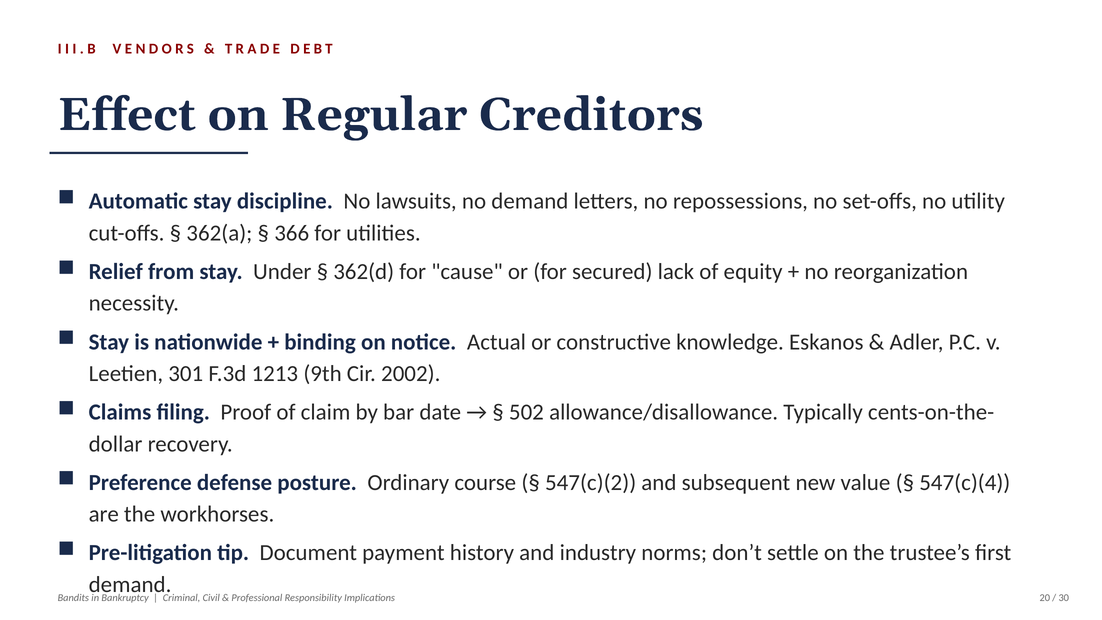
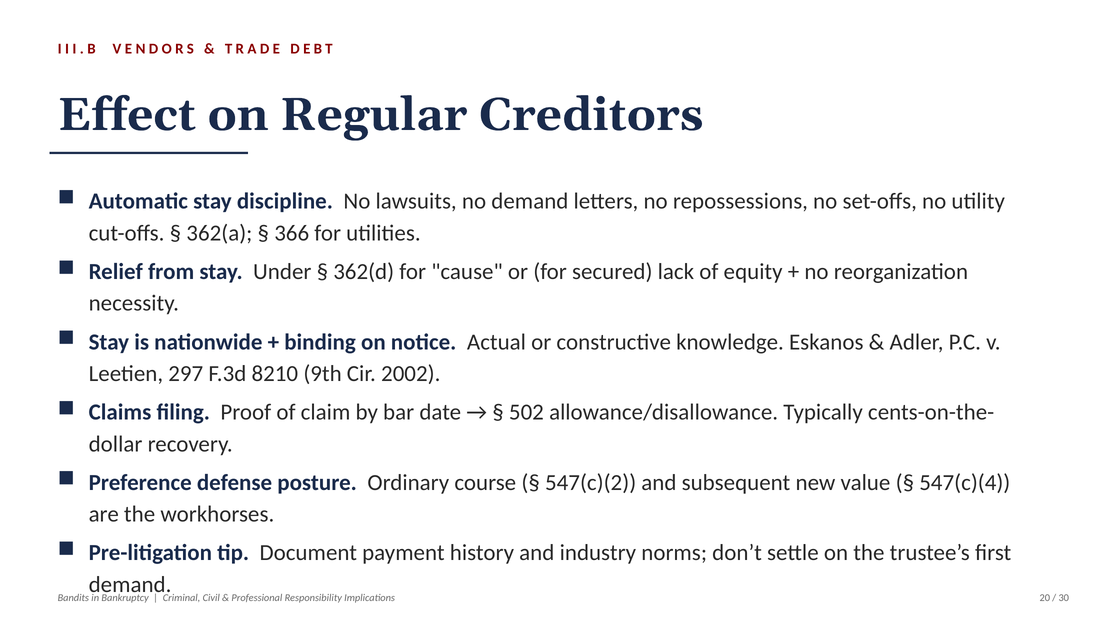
301: 301 -> 297 (186, 374)
1213: 1213 -> 8210 (275, 374)
